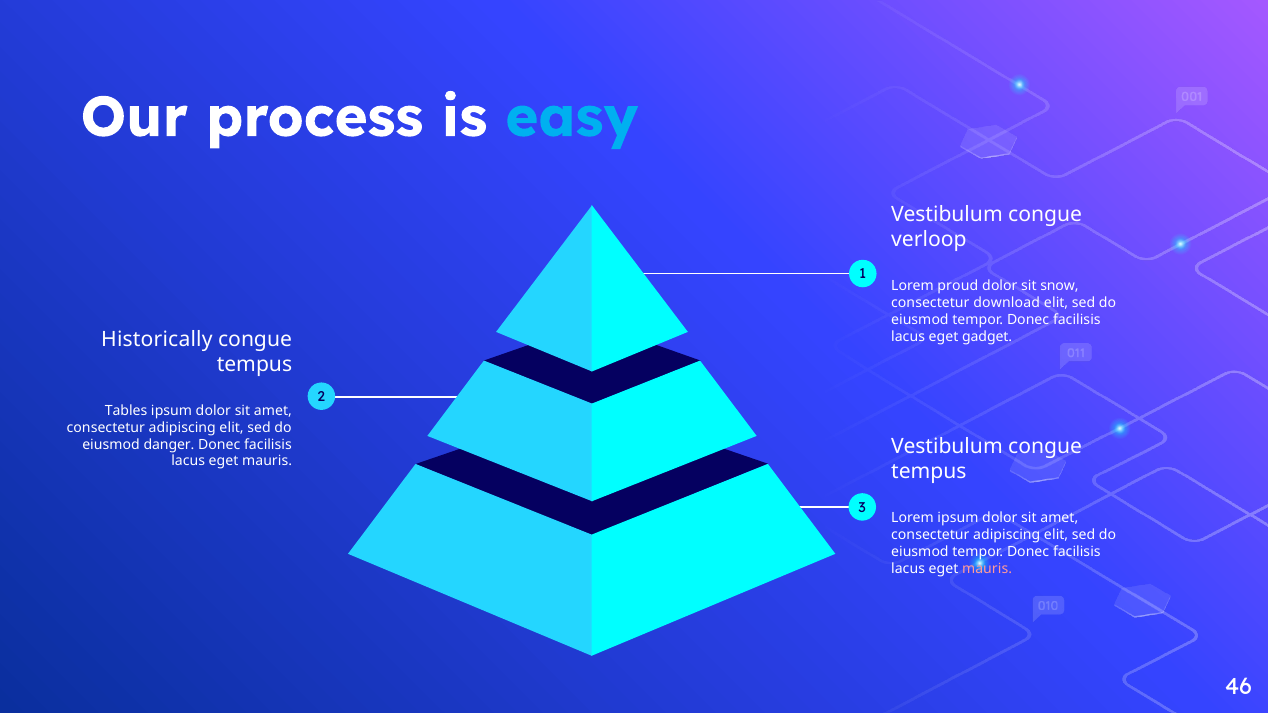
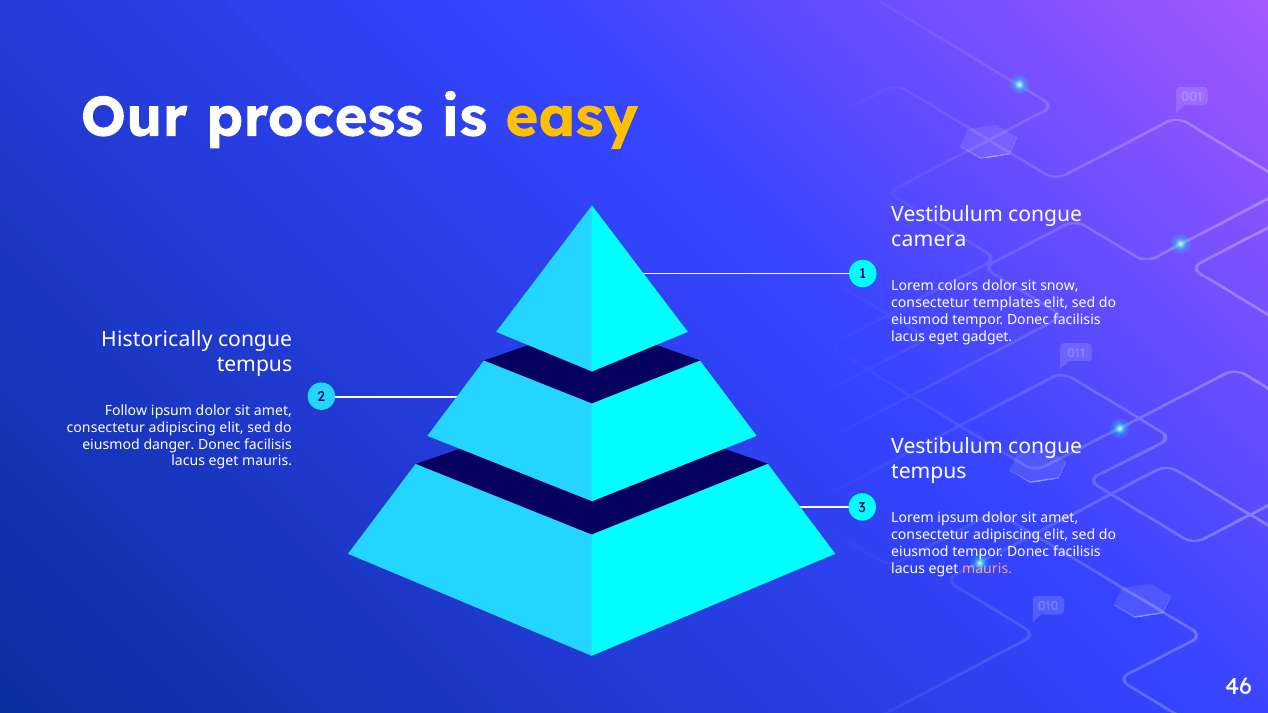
easy colour: light blue -> yellow (572, 118)
verloop: verloop -> camera (929, 240)
proud: proud -> colors (958, 286)
download: download -> templates (1007, 303)
Tables: Tables -> Follow (126, 411)
